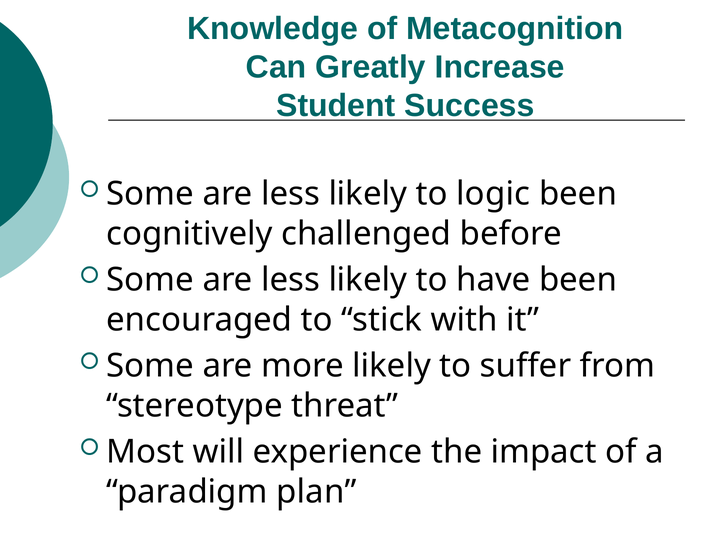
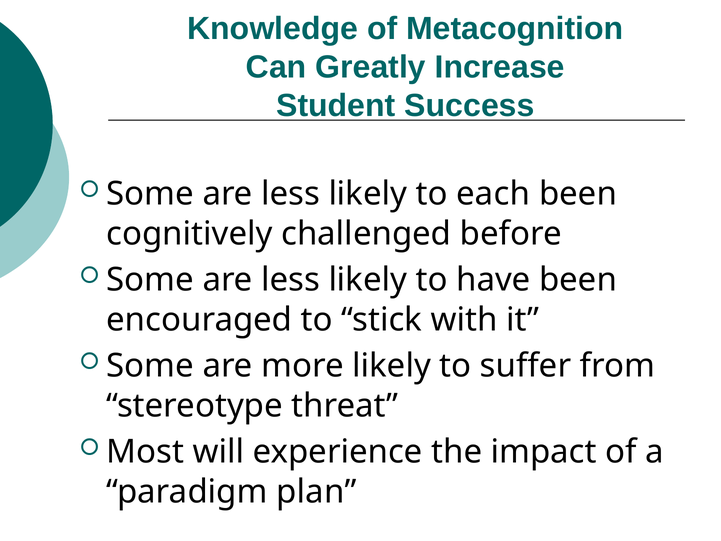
logic: logic -> each (493, 194)
